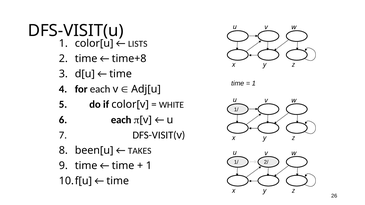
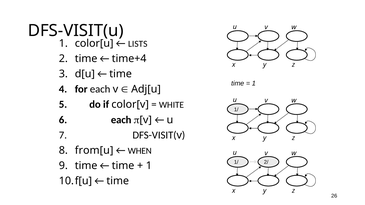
time+8: time+8 -> time+4 (129, 59)
been[u: been[u -> from[u (94, 151)
TAKES: TAKES -> WHEN (140, 151)
